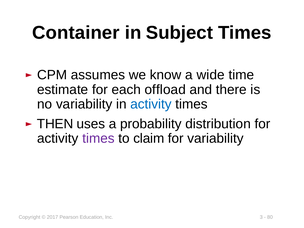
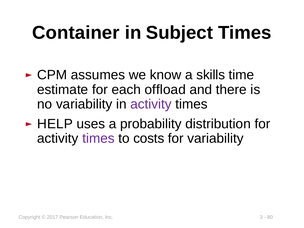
wide: wide -> skills (211, 75)
activity colour: blue -> purple (151, 104)
THEN: THEN -> HELP (55, 124)
claim: claim -> costs (149, 139)
